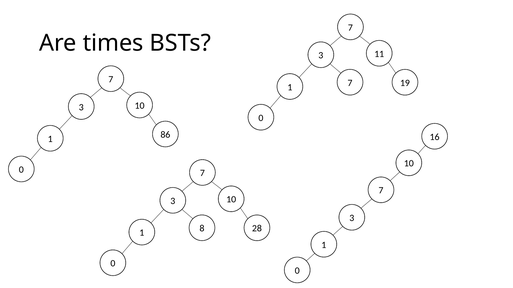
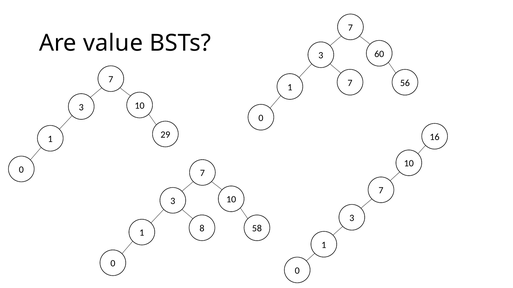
times: times -> value (113, 43)
11: 11 -> 60 (379, 54)
19: 19 -> 56 (405, 83)
86: 86 -> 29 (165, 135)
28: 28 -> 58 (257, 229)
